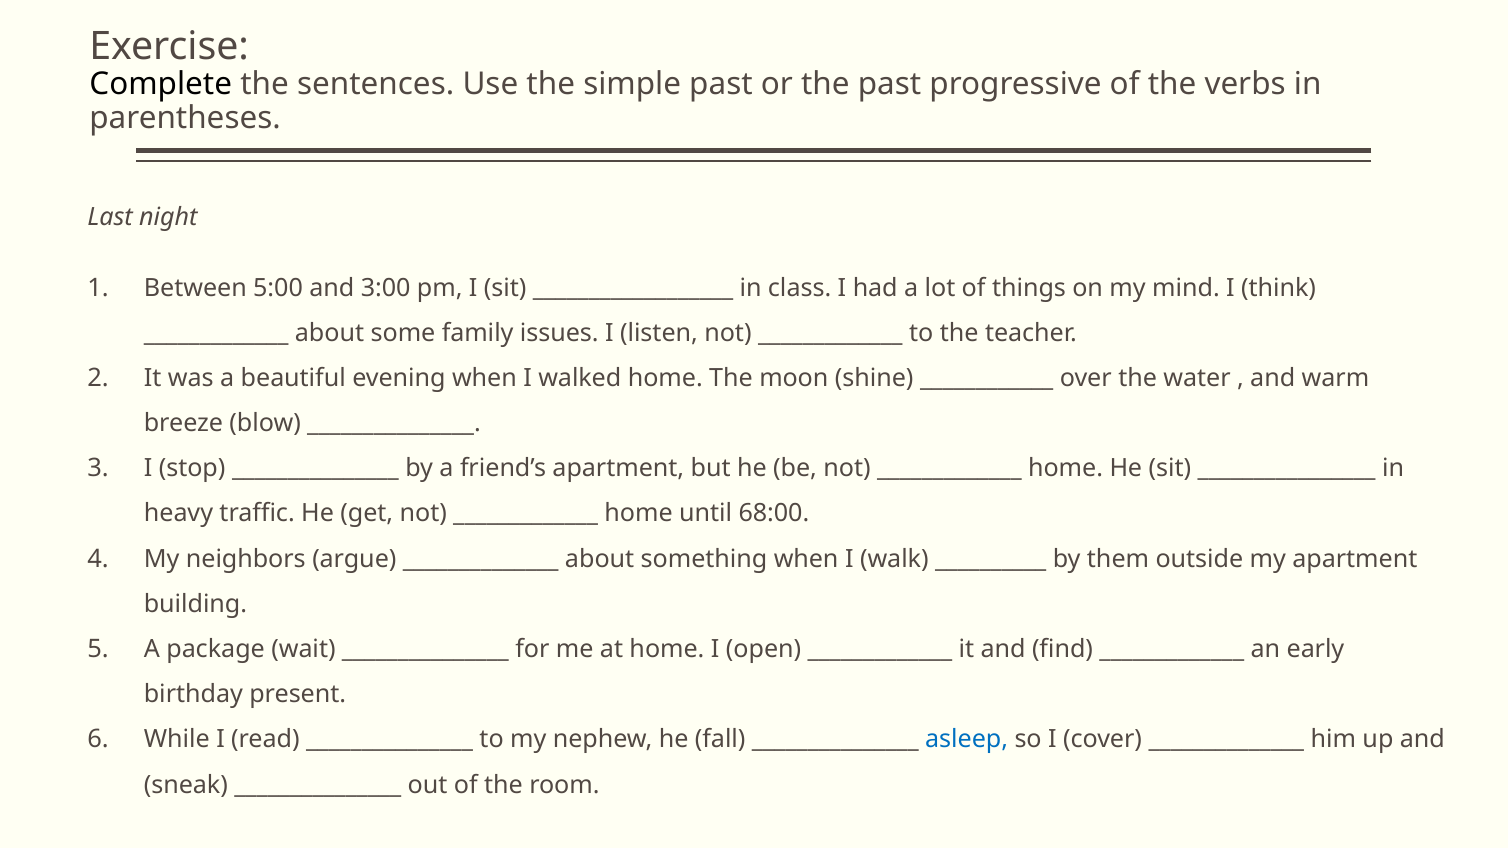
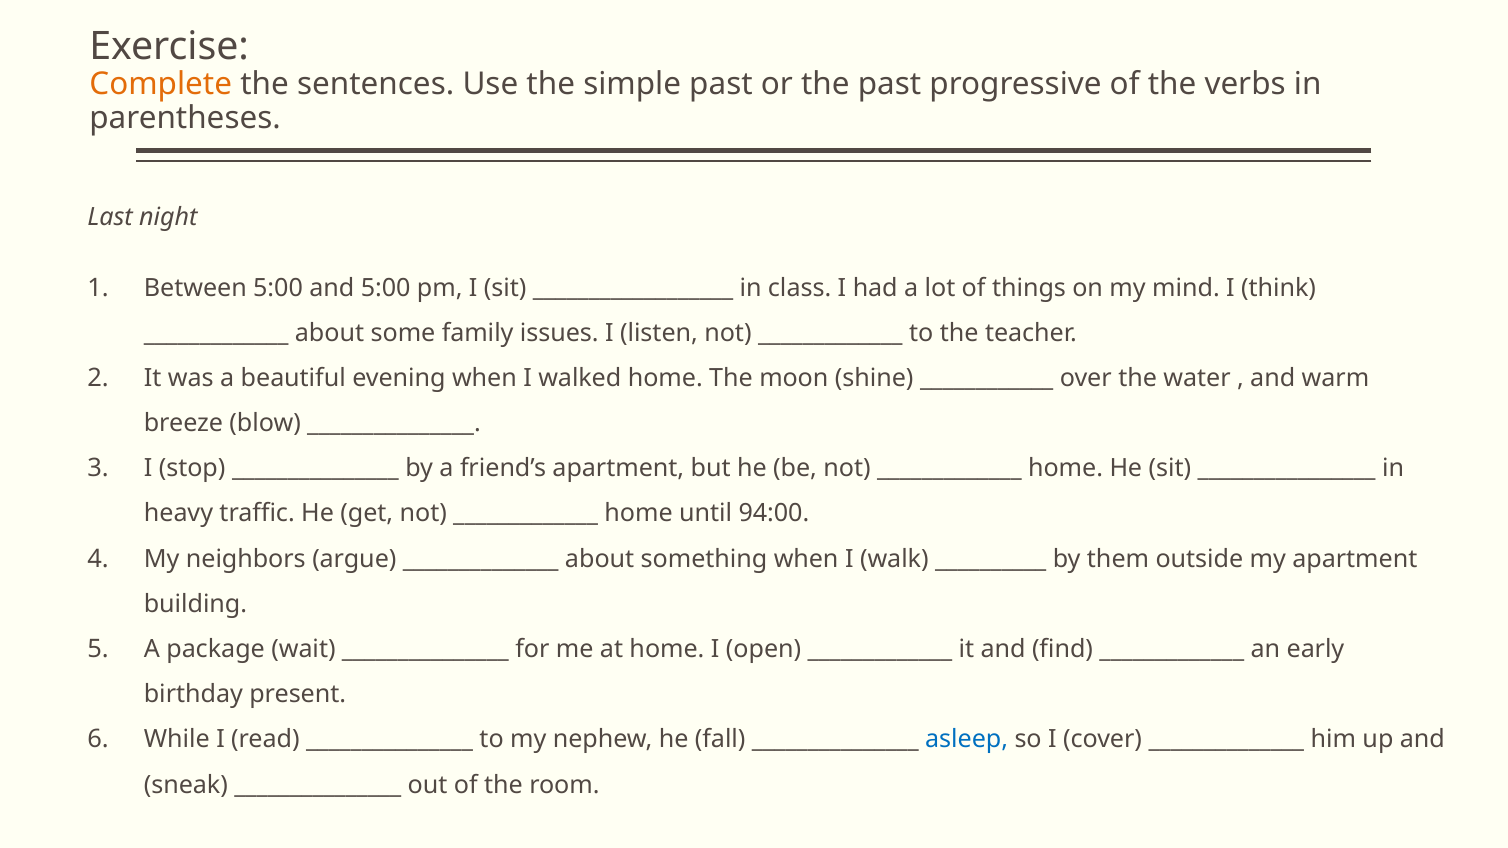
Complete colour: black -> orange (161, 84)
and 3:00: 3:00 -> 5:00 (386, 288)
68:00: 68:00 -> 94:00 (774, 514)
